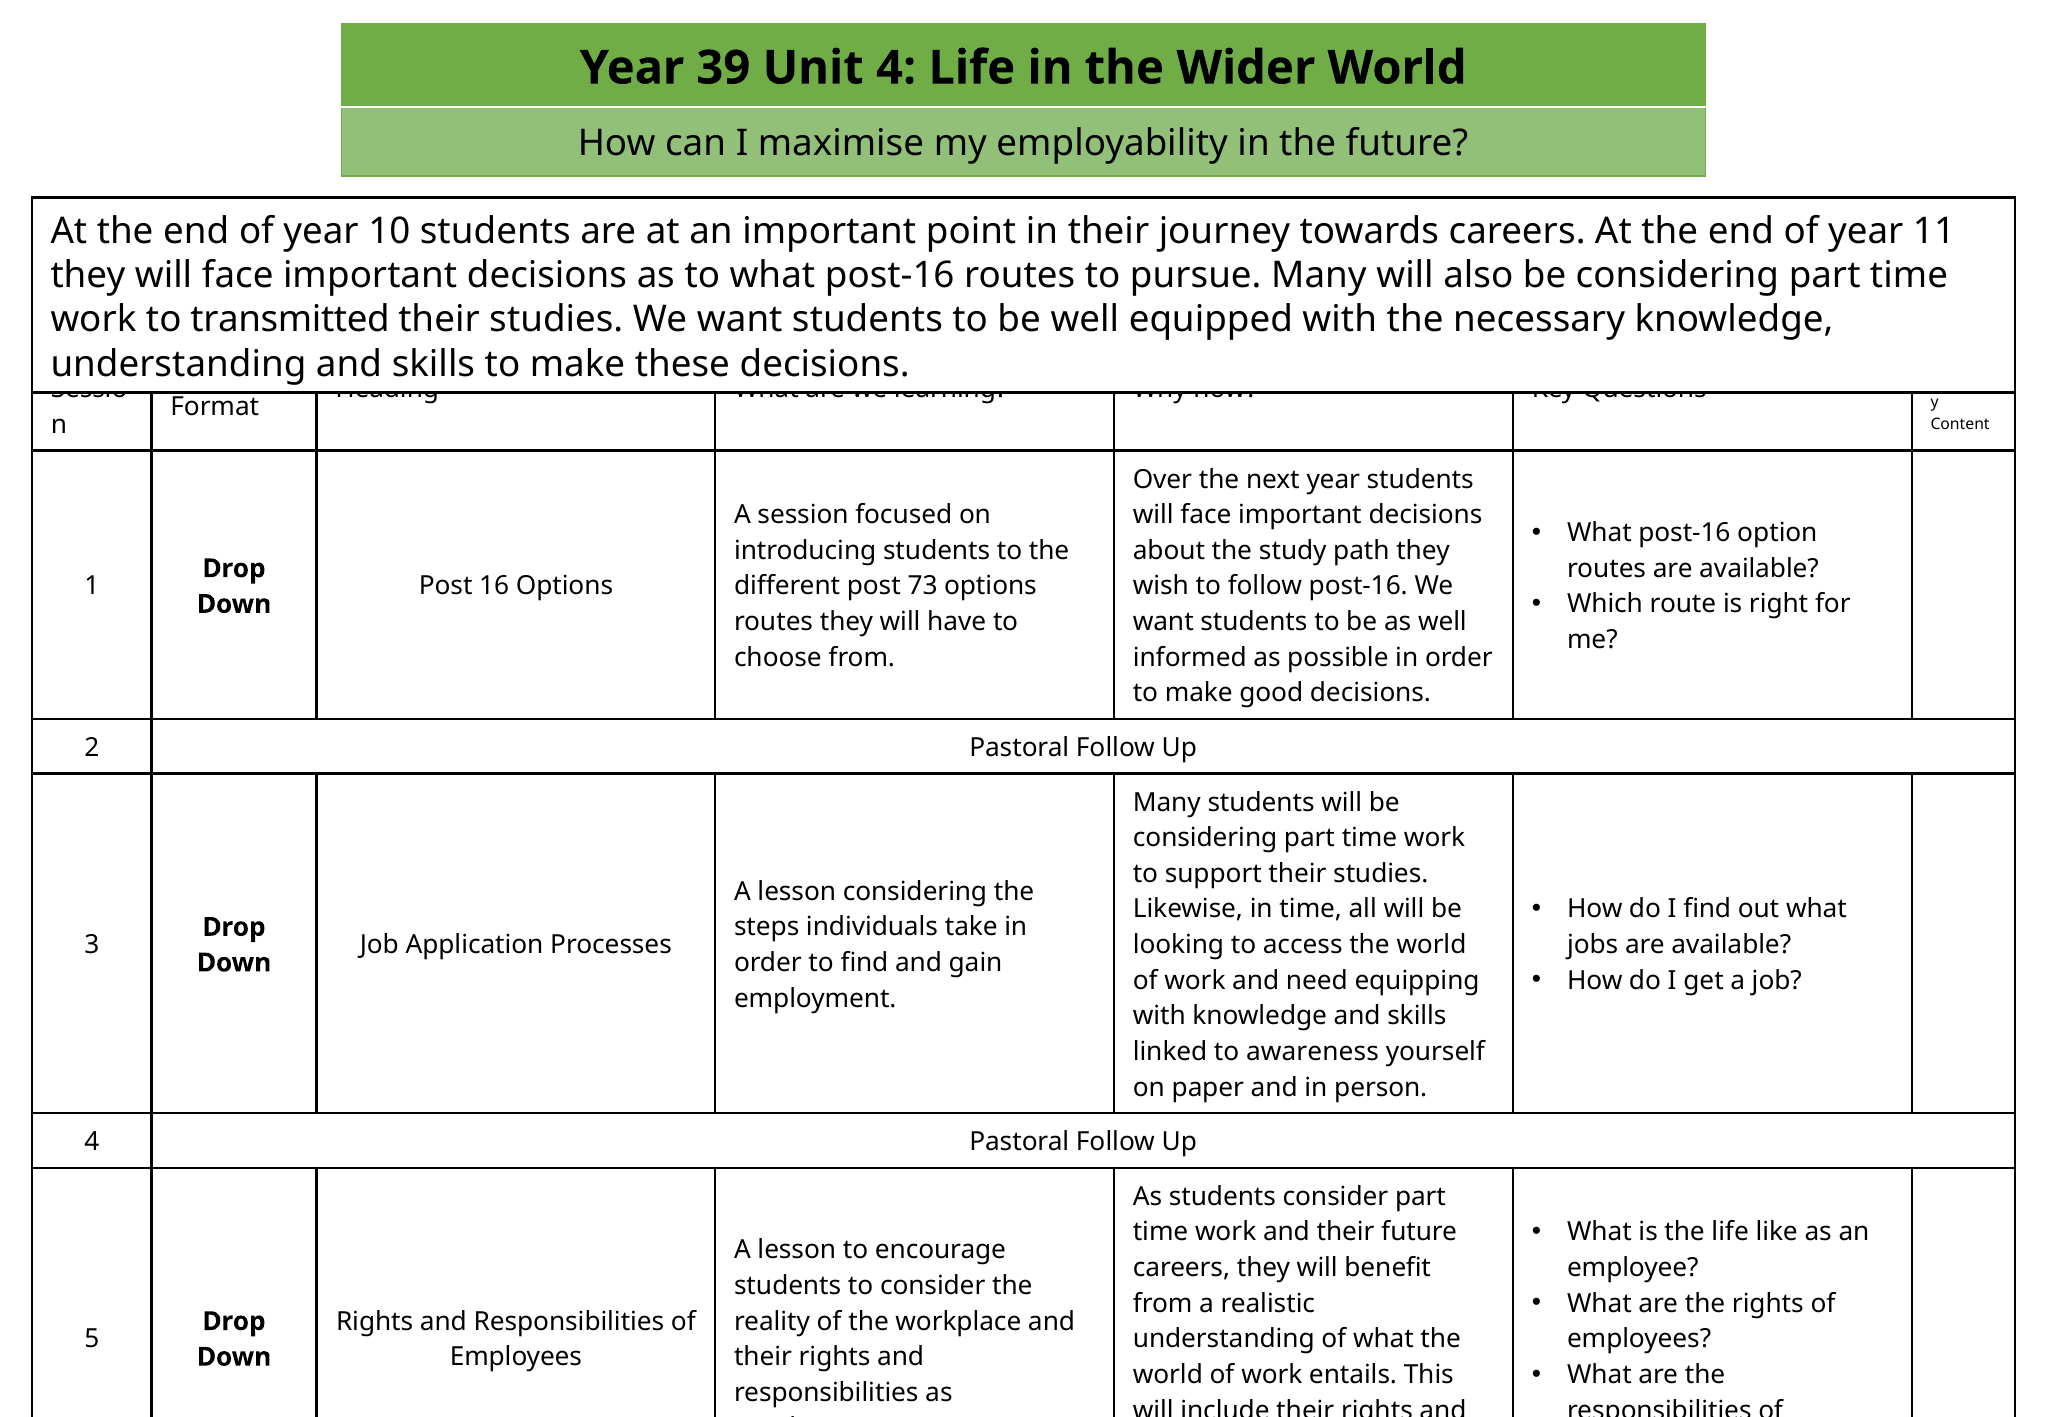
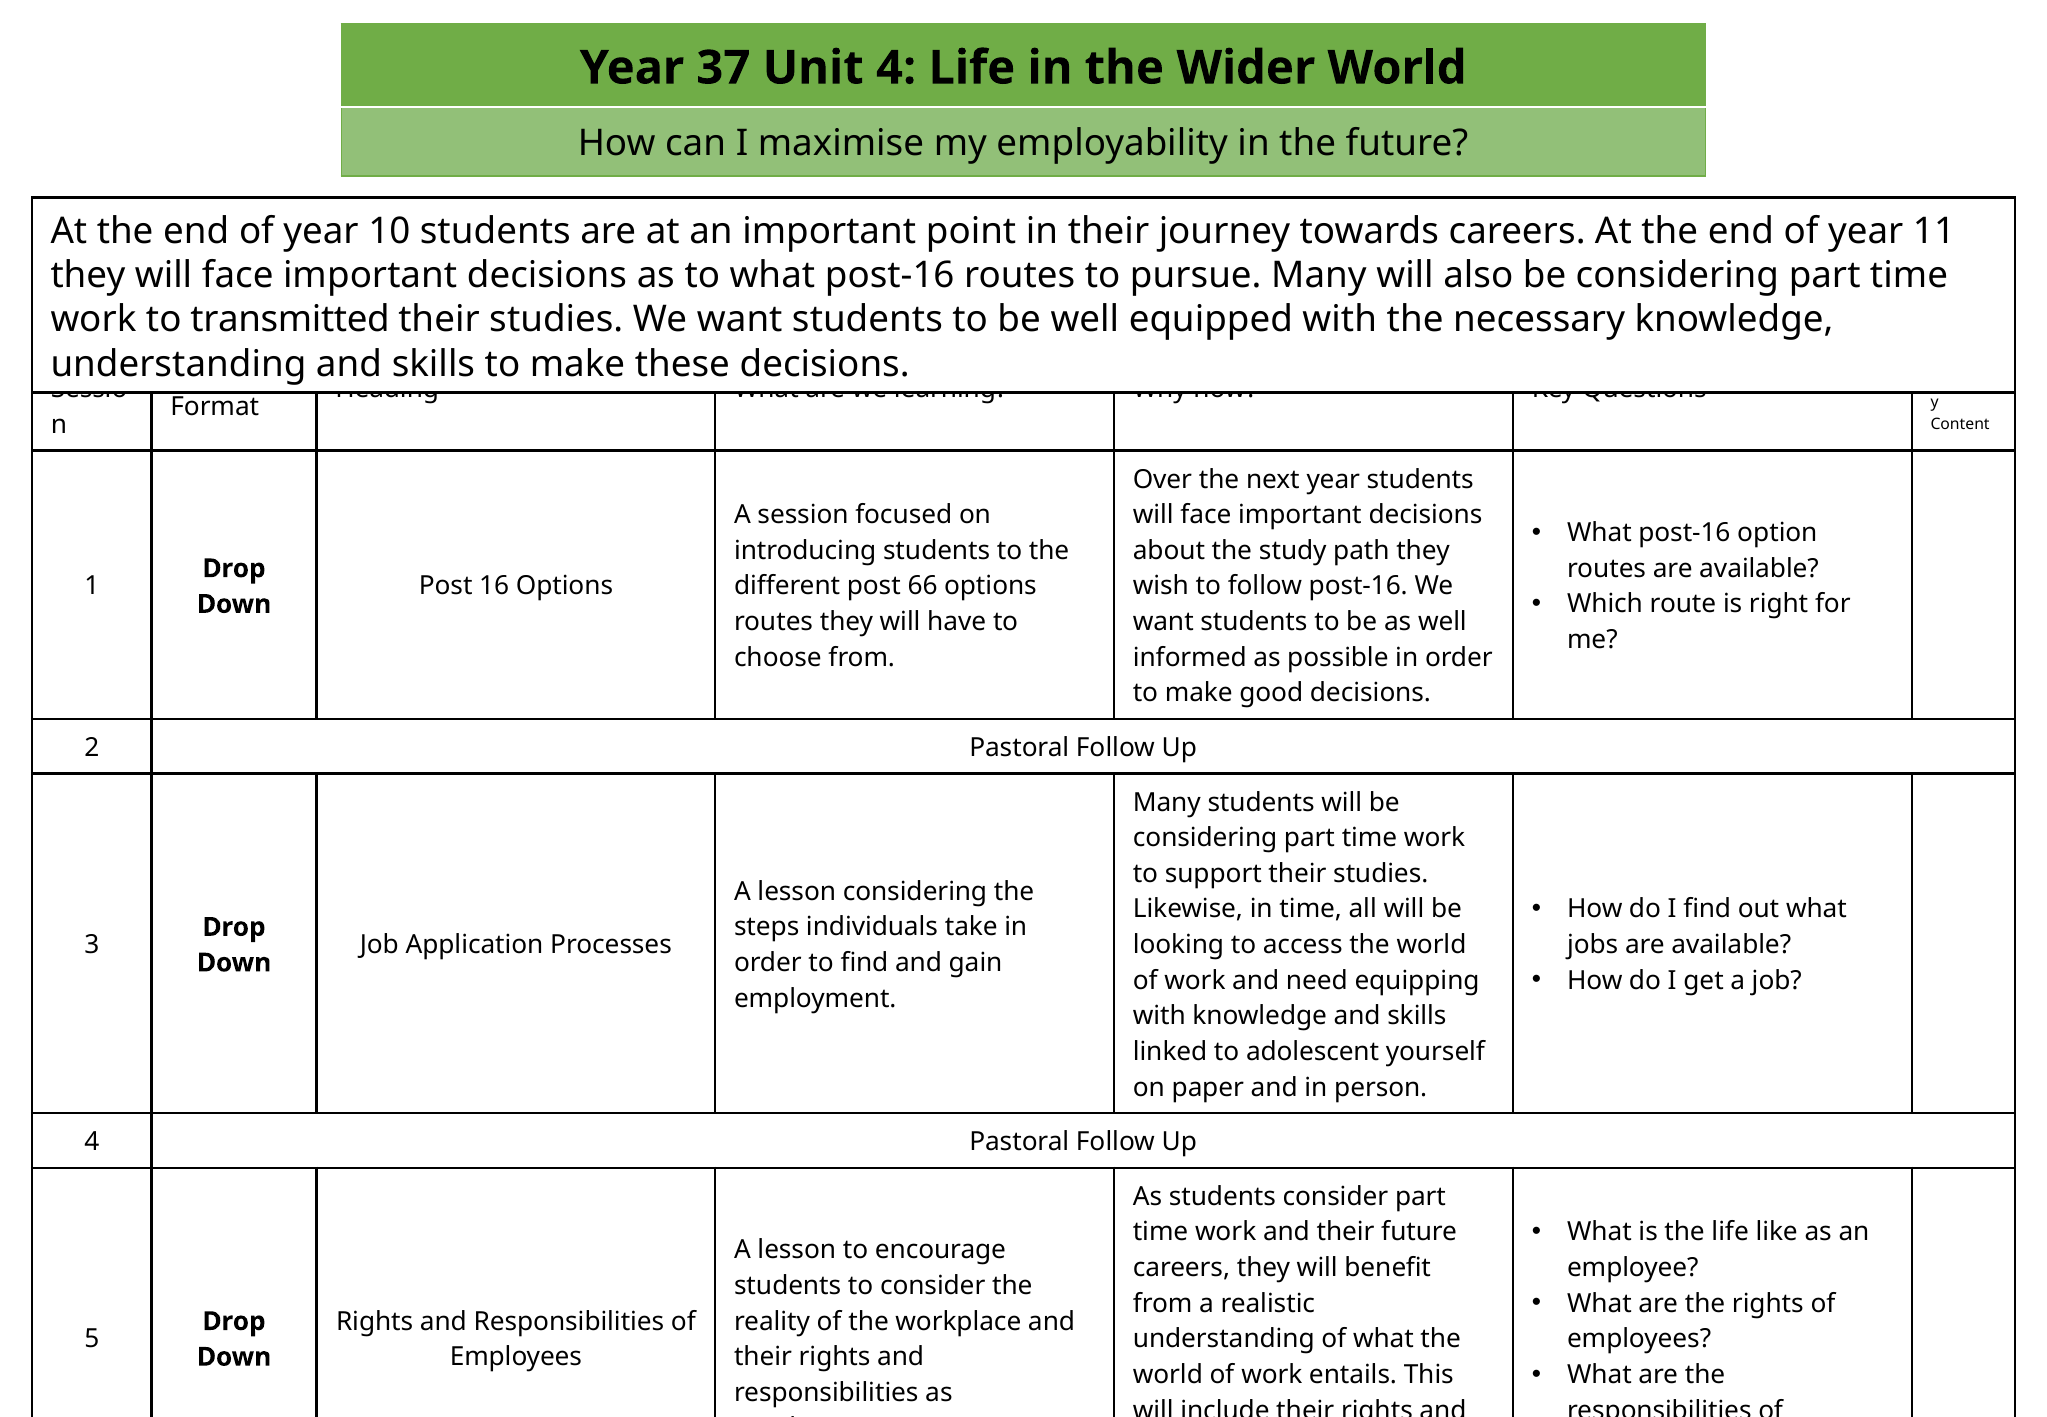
39: 39 -> 37 (723, 68)
73: 73 -> 66 (923, 586)
awareness: awareness -> adolescent (1313, 1052)
